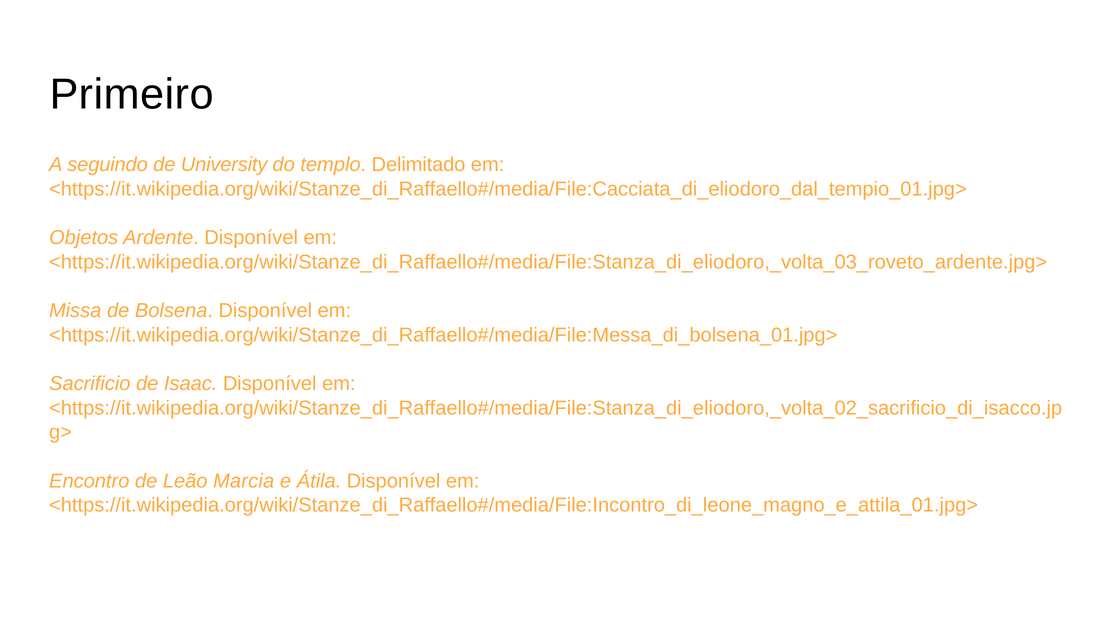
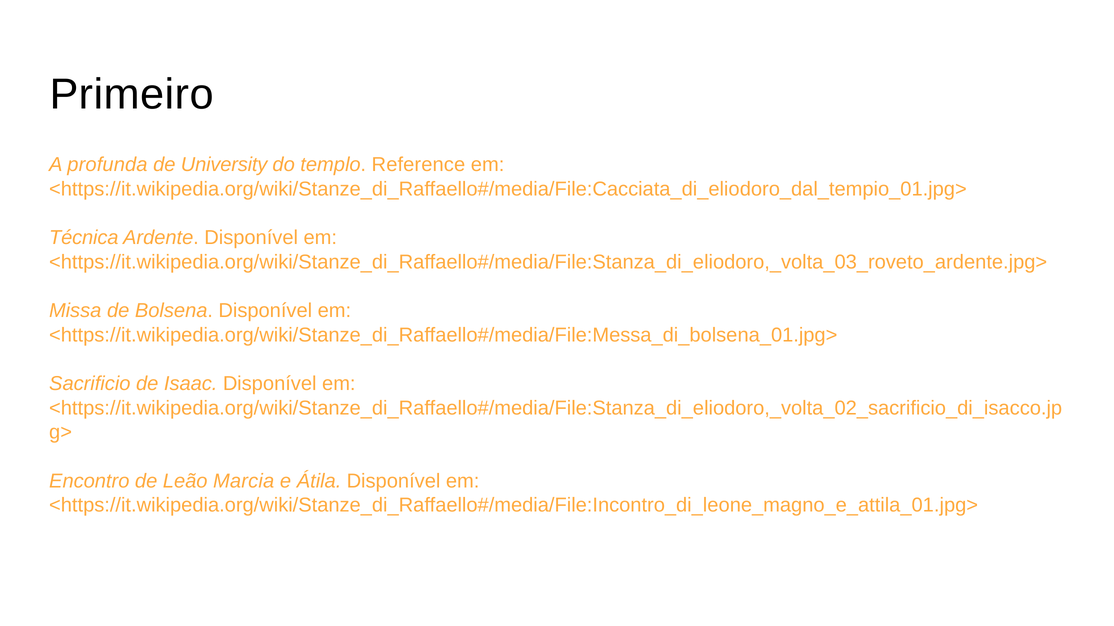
seguindo: seguindo -> profunda (107, 165)
Delimitado: Delimitado -> Reference (418, 165)
Objetos: Objetos -> Técnica (84, 238)
